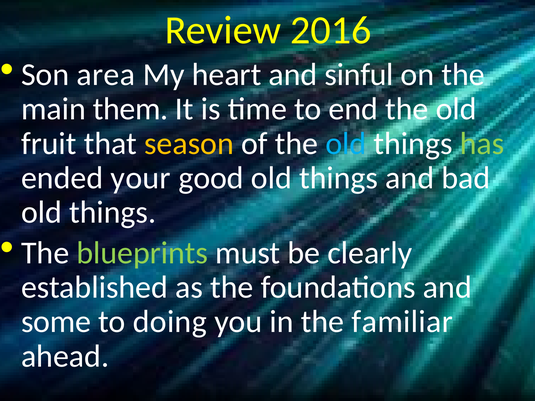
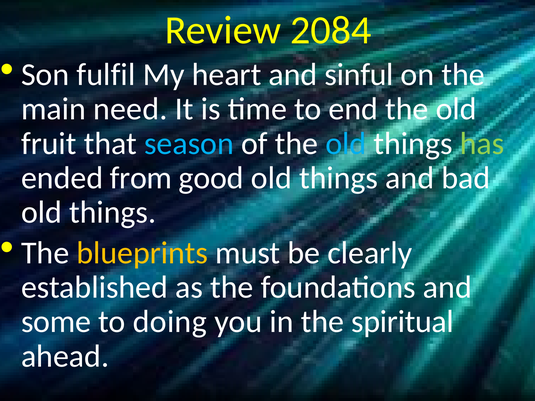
2016: 2016 -> 2084 (331, 30)
area: area -> fulfil (106, 75)
them: them -> need (130, 109)
season colour: yellow -> light blue (189, 144)
your: your -> from (141, 178)
blueprints colour: light green -> yellow (142, 253)
familiar: familiar -> spiritual (403, 322)
